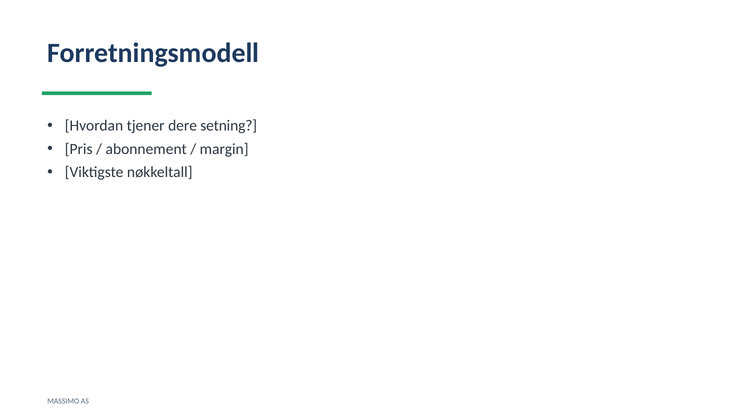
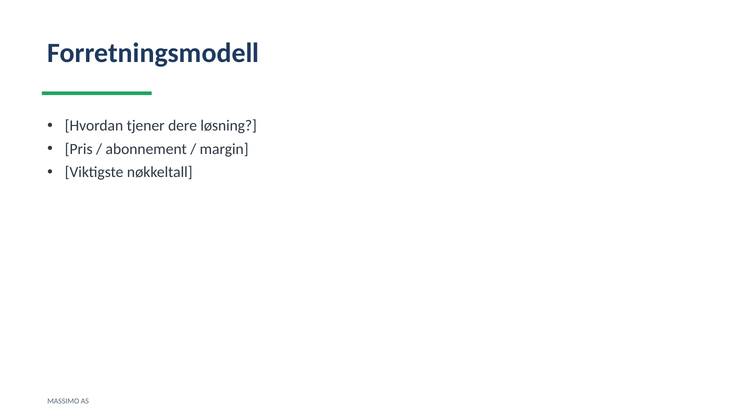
setning: setning -> løsning (229, 126)
